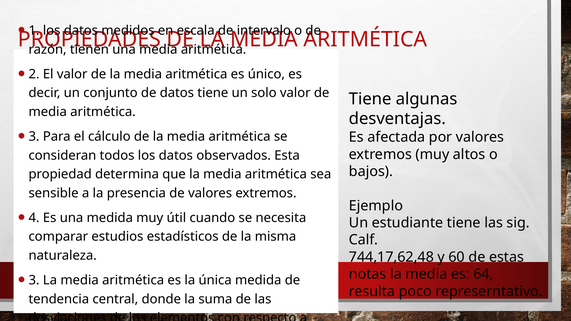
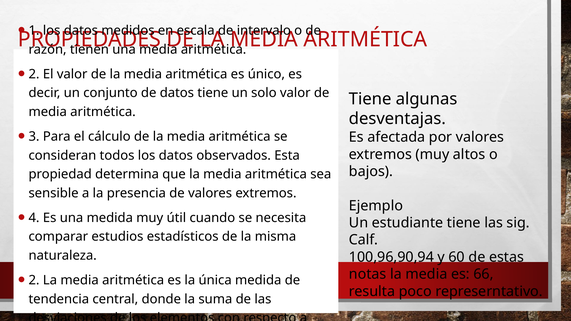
744,17,62,48: 744,17,62,48 -> 100,96,90,94 (391, 257)
3: 3 -> 2 (34, 280)
64: 64 -> 66 (484, 274)
